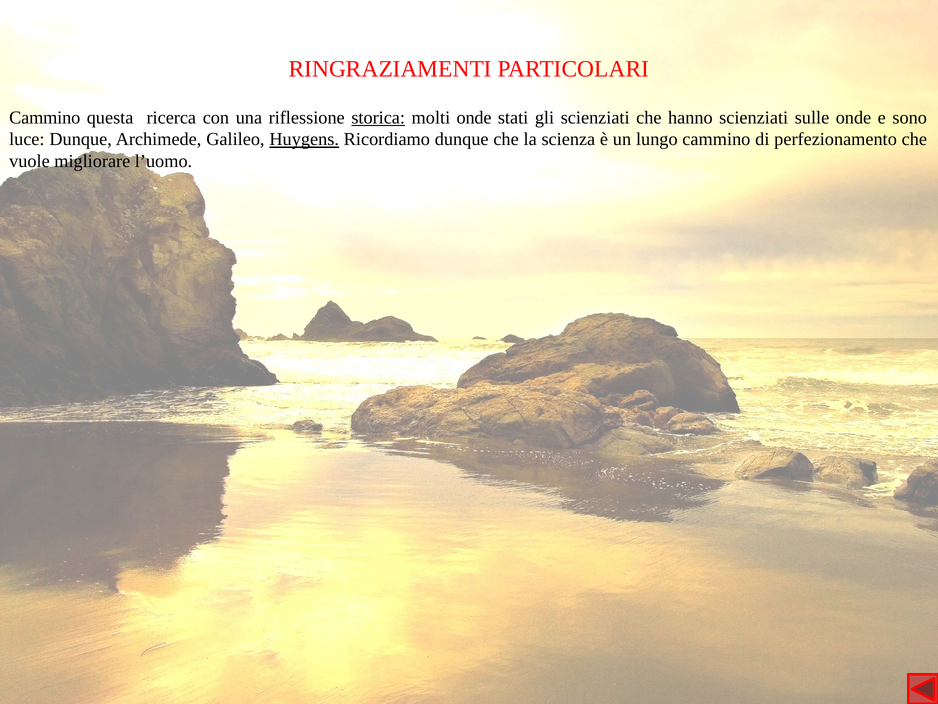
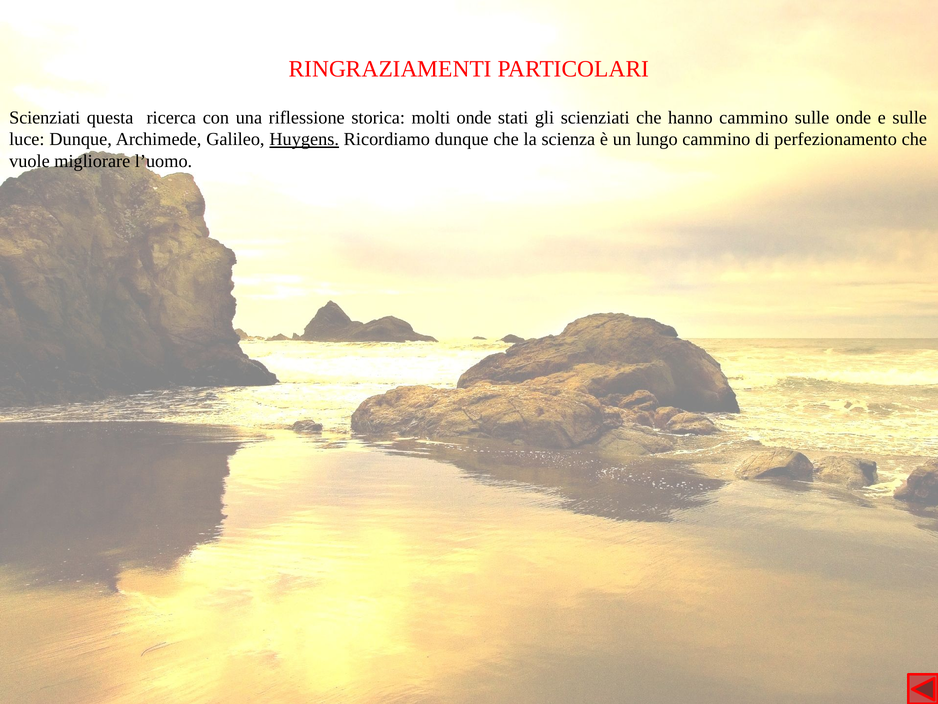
Cammino: Cammino -> Scienziati (45, 117)
storica underline: present -> none (378, 117)
hanno scienziati: scienziati -> cammino (754, 117)
e sono: sono -> sulle (910, 117)
